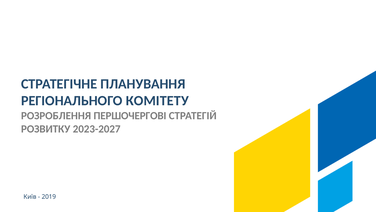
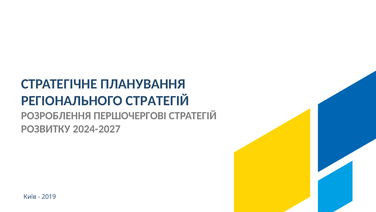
РЕГІОНАЛЬНОГО КОМІТЕТУ: КОМІТЕТУ -> СТРАТЕГІЙ (157, 101)
2023-2027: 2023-2027 -> 2024-2027 (97, 129)
